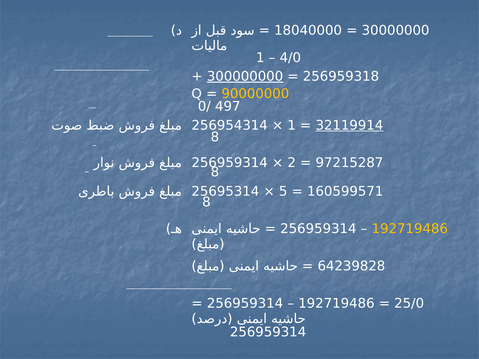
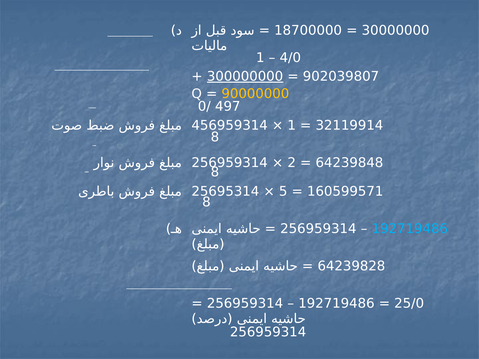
18040000: 18040000 -> 18700000 (308, 30)
256959318: 256959318 -> 902039807 (341, 77)
256954314: 256954314 -> 456959314 (230, 125)
32119914 underline: present -> none (349, 125)
97215287: 97215287 -> 64239848 (349, 163)
192719486 colour: yellow -> light blue (410, 229)
